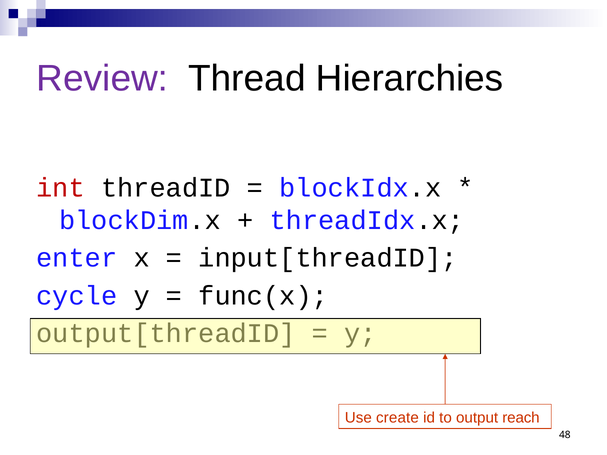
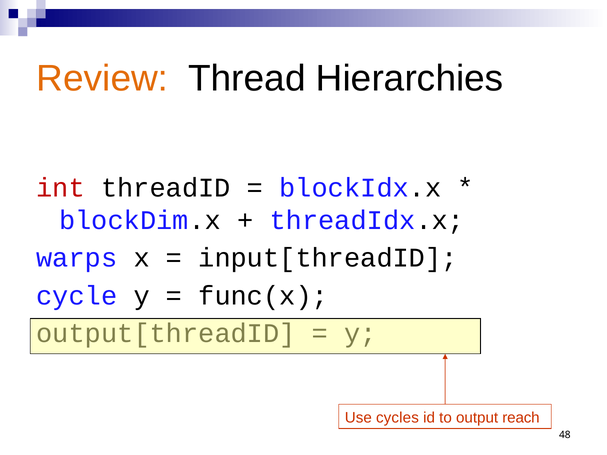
Review colour: purple -> orange (102, 78)
enter: enter -> warps (77, 258)
create: create -> cycles (397, 418)
